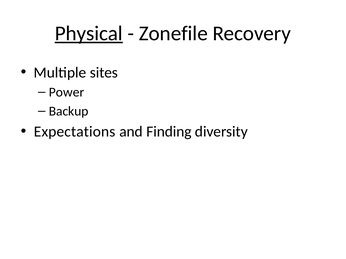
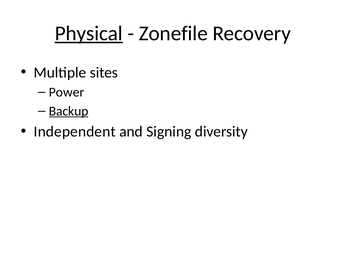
Backup underline: none -> present (69, 111)
Expectations: Expectations -> Independent (75, 132)
Finding: Finding -> Signing (169, 132)
